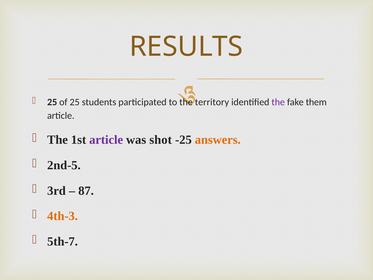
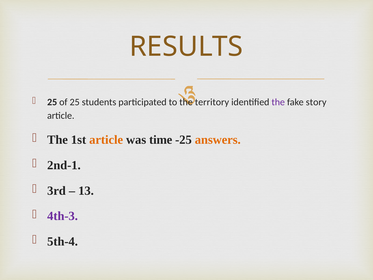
them: them -> story (316, 102)
article colour: purple -> orange (106, 140)
shot: shot -> time (161, 140)
2nd-5: 2nd-5 -> 2nd-1 (64, 165)
87: 87 -> 13 (86, 190)
4th-3 colour: orange -> purple (63, 216)
5th-7: 5th-7 -> 5th-4 (63, 241)
